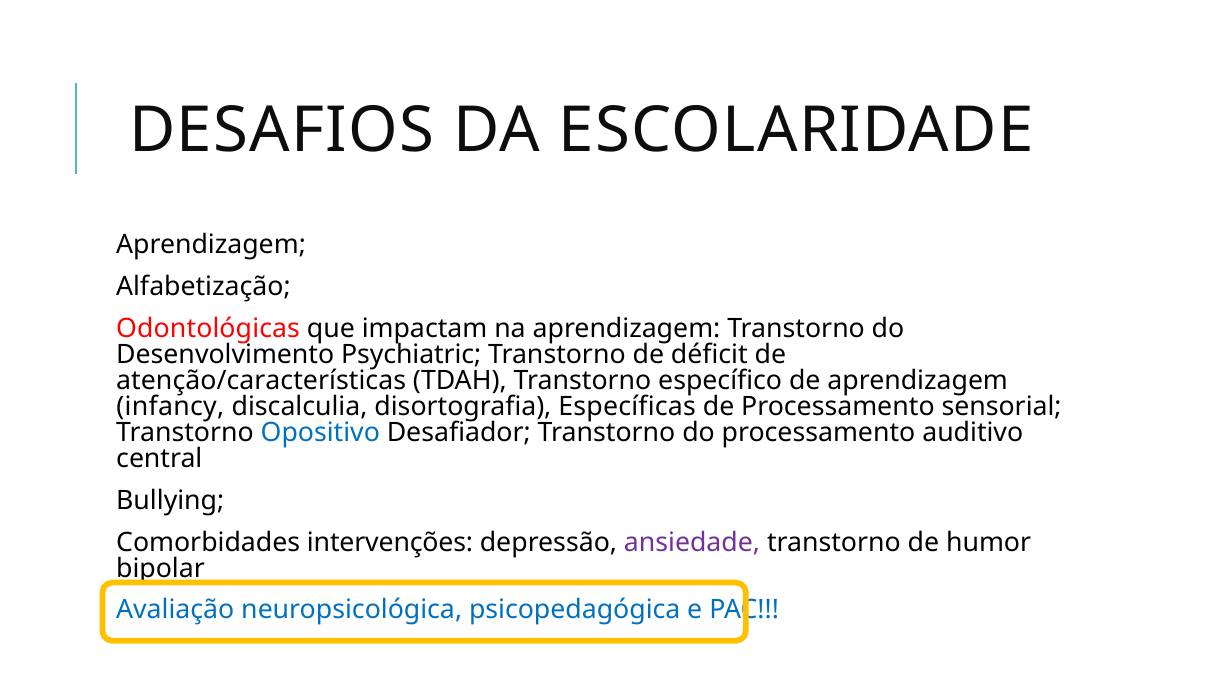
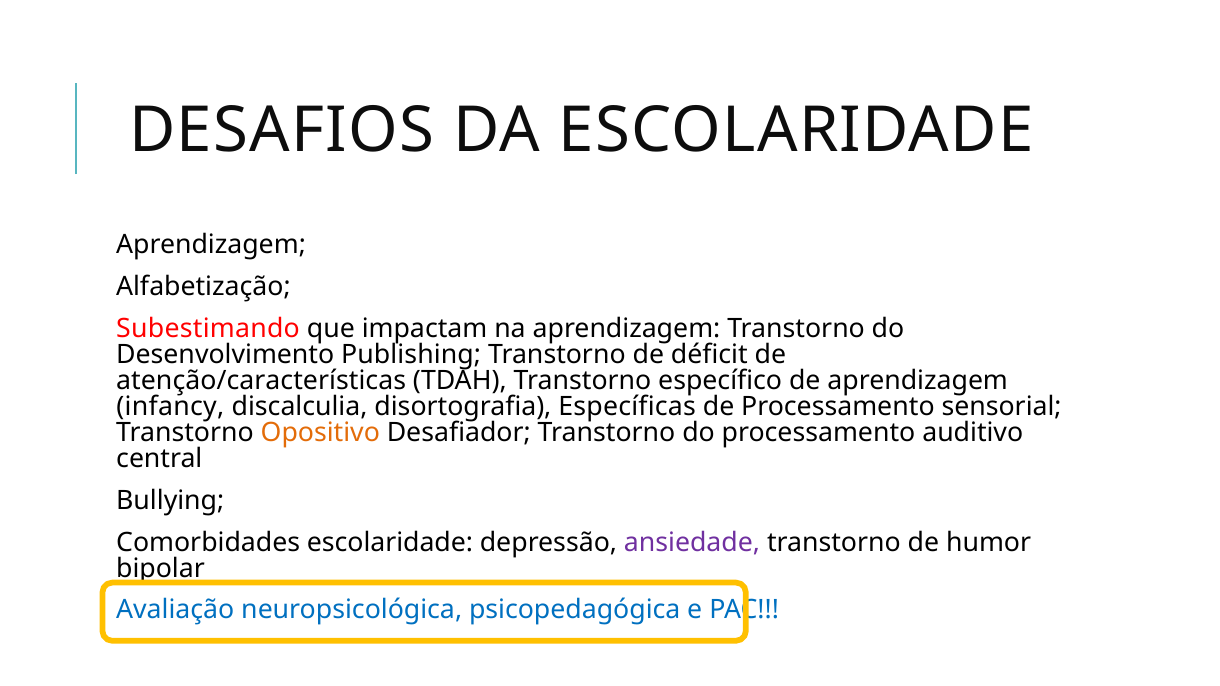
Odontológicas: Odontológicas -> Subestimando (208, 329)
Psychiatric: Psychiatric -> Publishing (411, 355)
Opositivo colour: blue -> orange (320, 433)
Comorbidades intervenções: intervenções -> escolaridade (390, 543)
